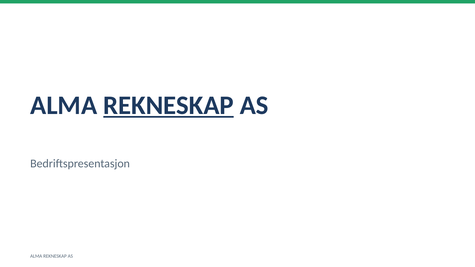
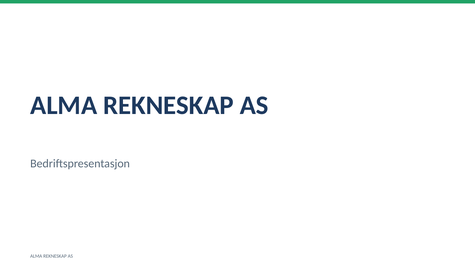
REKNESKAP underline: present -> none (169, 105)
